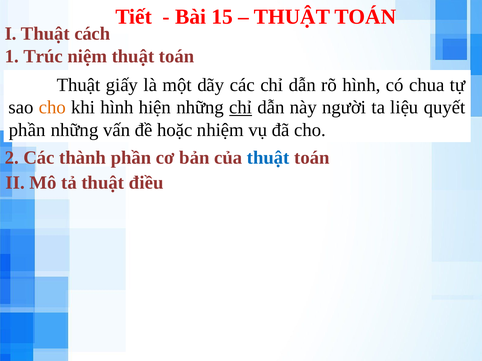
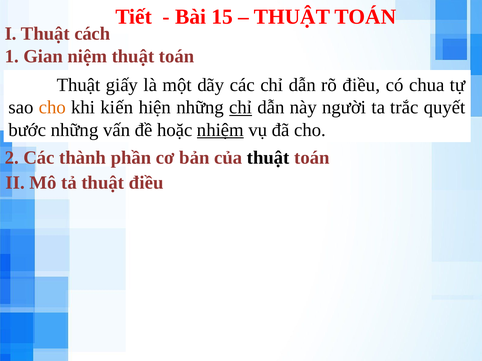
Trúc: Trúc -> Gian (43, 56)
rõ hình: hình -> điều (361, 85)
khi hình: hình -> kiến (117, 108)
liệu: liệu -> trắc (404, 108)
phần: phần -> bước (27, 130)
nhiệm underline: none -> present (220, 130)
thuật colour: blue -> black (268, 158)
